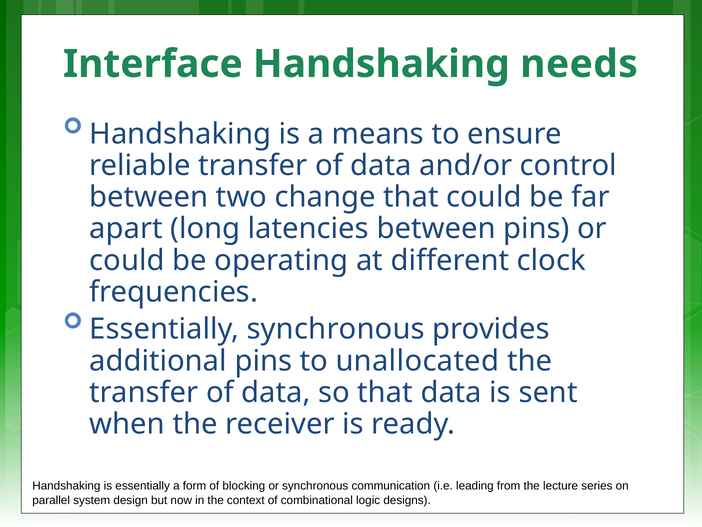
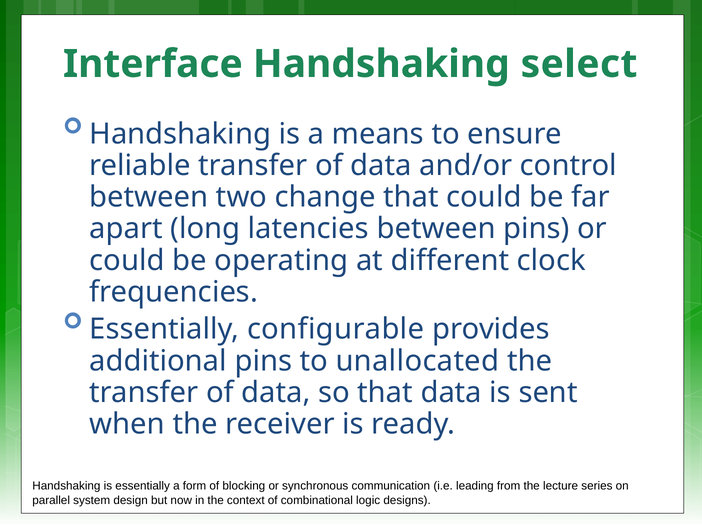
needs: needs -> select (579, 64)
Essentially synchronous: synchronous -> configurable (336, 329)
